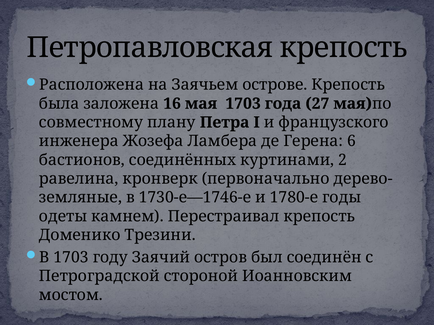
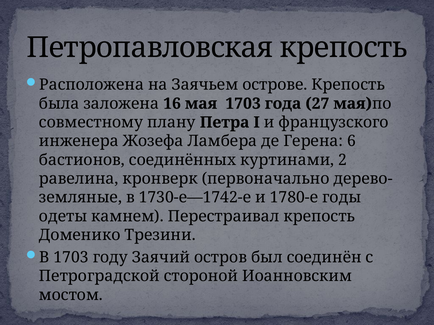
1730-е—1746-е: 1730-е—1746-е -> 1730-е—1742-е (195, 198)
